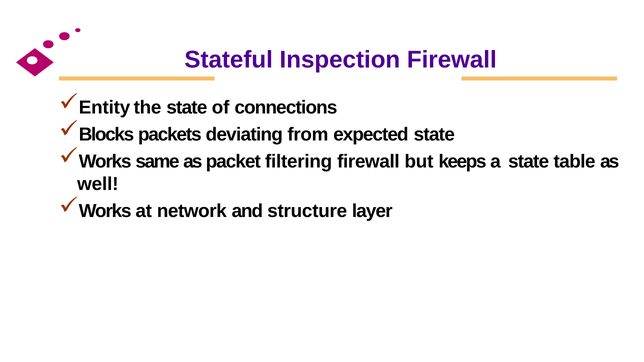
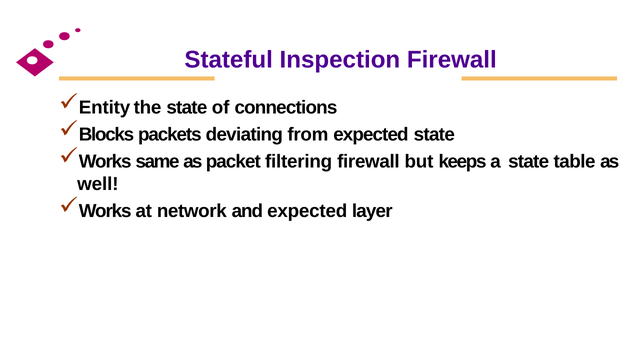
and structure: structure -> expected (307, 211)
